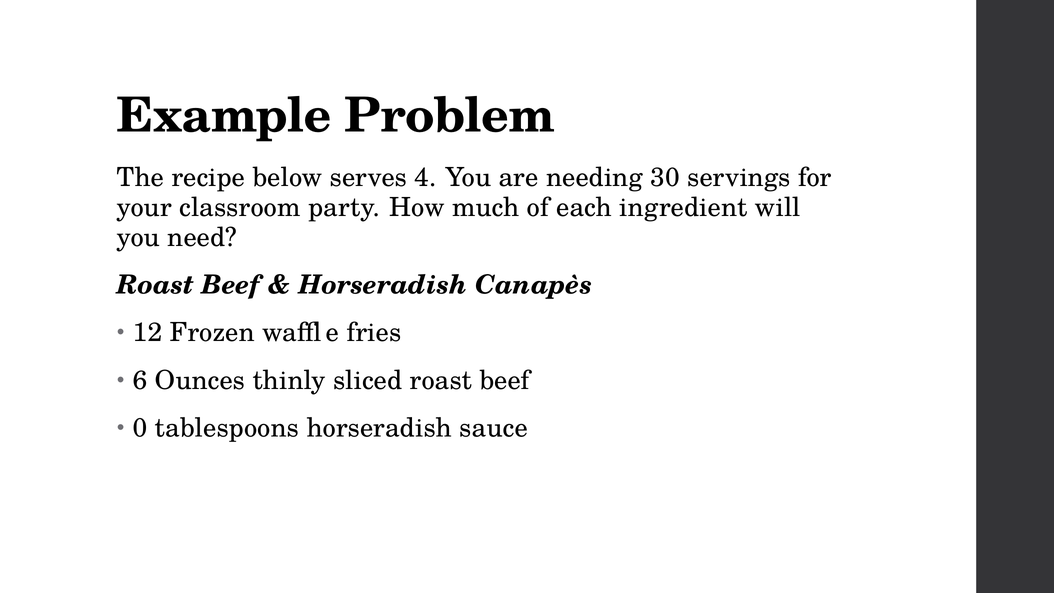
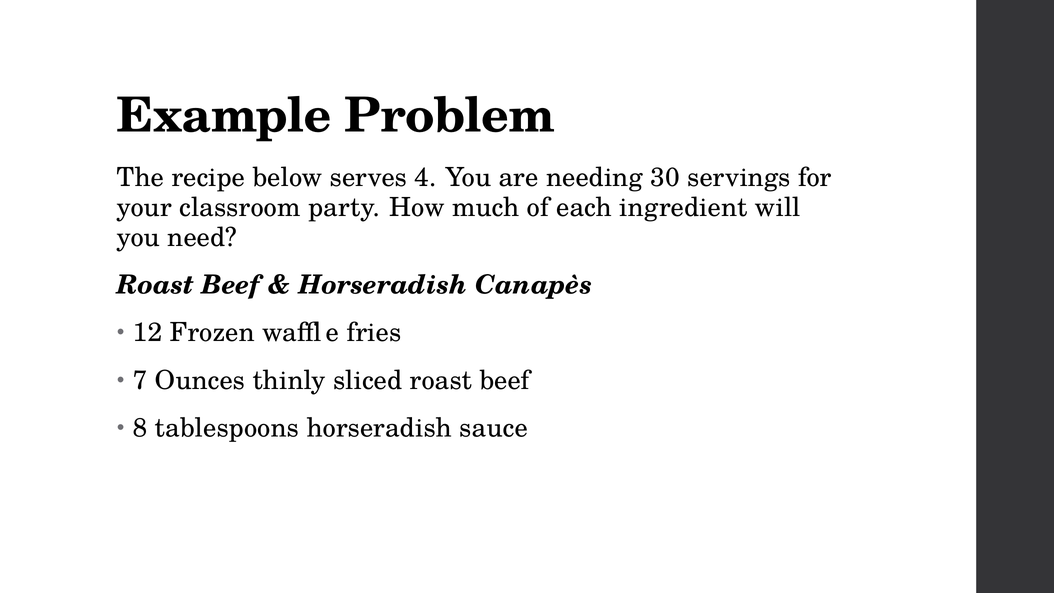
6: 6 -> 7 (140, 380)
0: 0 -> 8 (140, 428)
